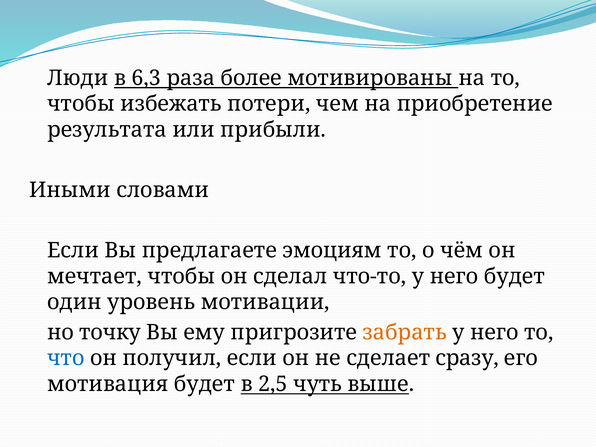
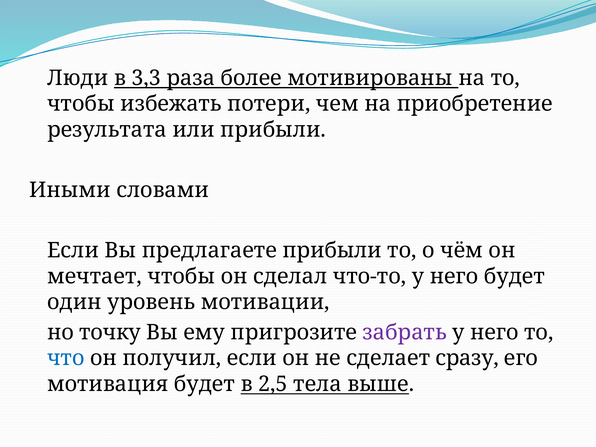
6,3: 6,3 -> 3,3 (146, 78)
предлагаете эмоциям: эмоциям -> прибыли (332, 250)
забрать colour: orange -> purple (405, 332)
чуть: чуть -> тела (318, 384)
